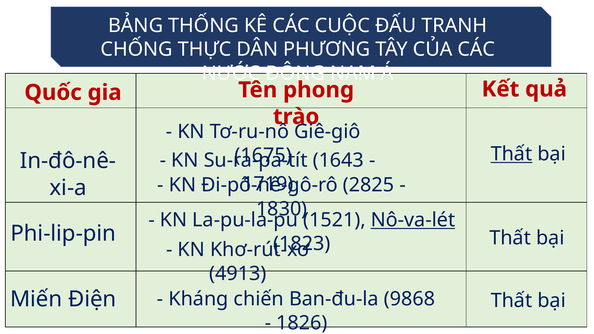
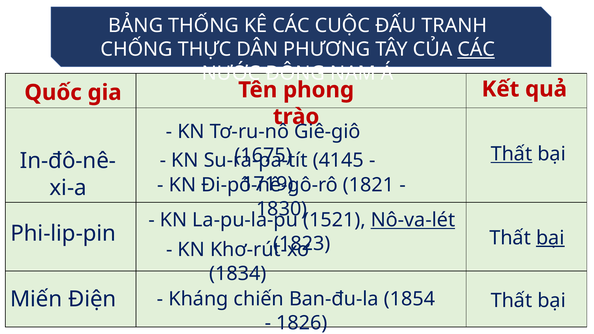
CÁC underline: none -> present (476, 49)
1643: 1643 -> 4145 (338, 160)
2825: 2825 -> 1821 (369, 185)
bại underline: none -> present (550, 238)
4913: 4913 -> 1834 (238, 274)
9868: 9868 -> 1854 (409, 299)
